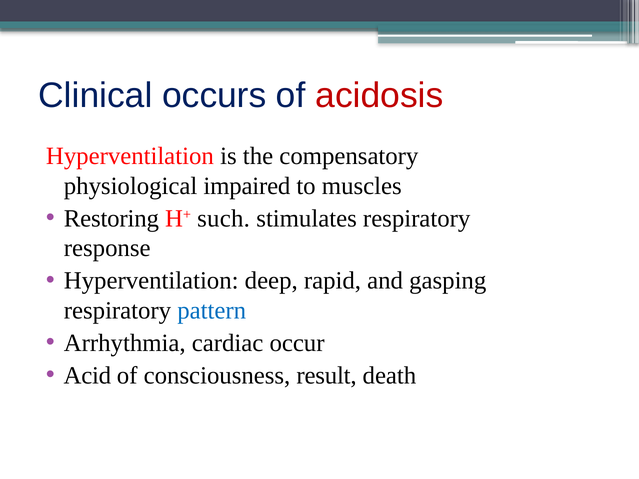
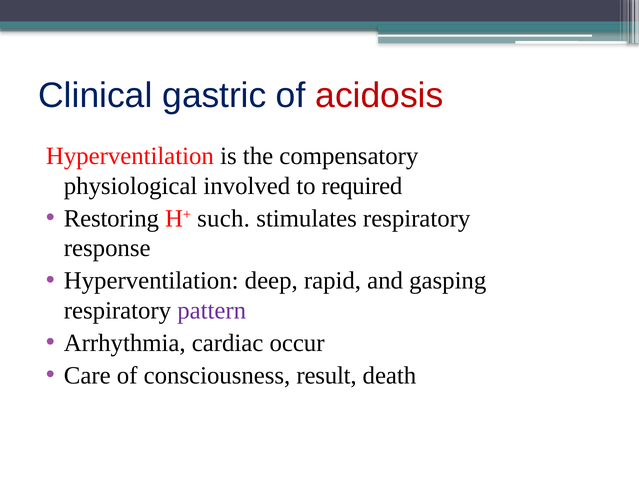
occurs: occurs -> gastric (214, 96)
impaired: impaired -> involved (247, 186)
muscles: muscles -> required (362, 186)
pattern colour: blue -> purple (212, 311)
Acid: Acid -> Care (87, 376)
